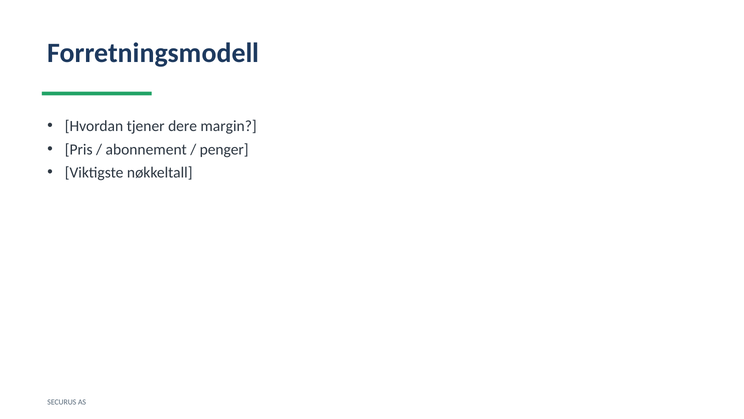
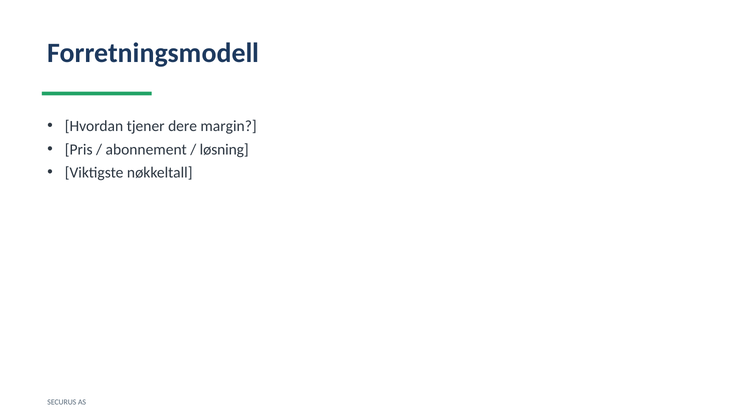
penger: penger -> løsning (224, 149)
